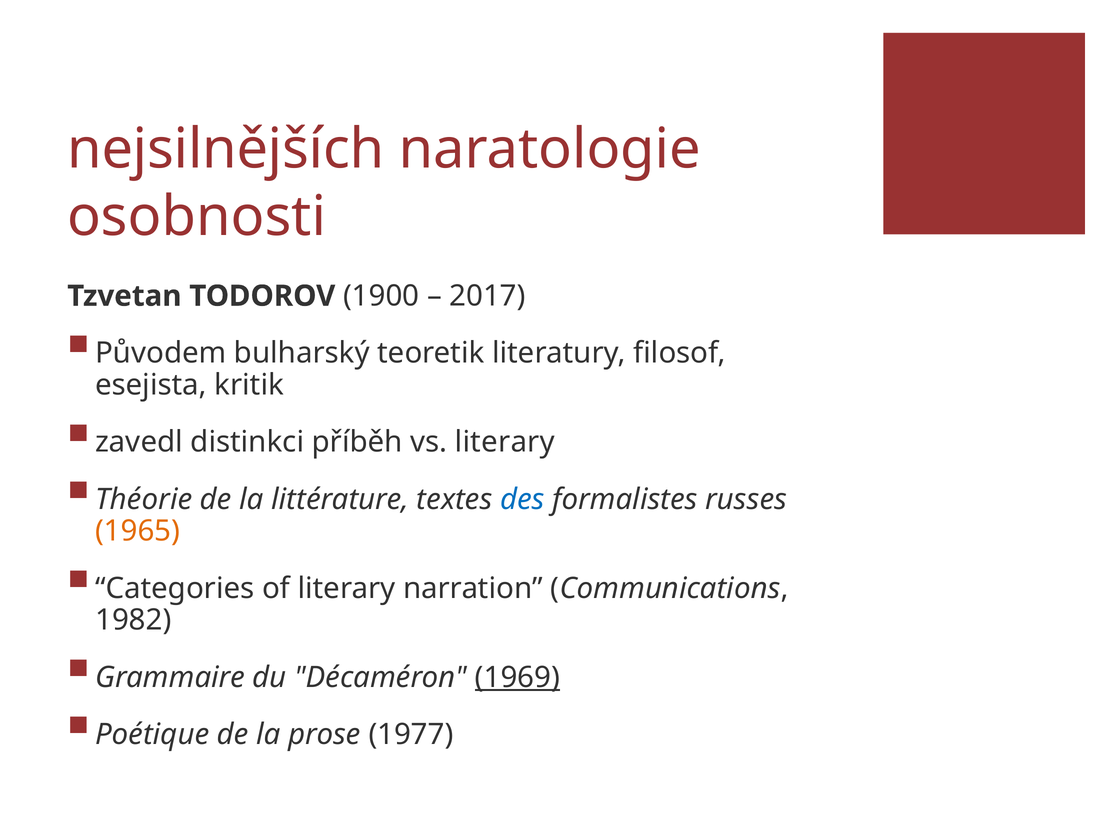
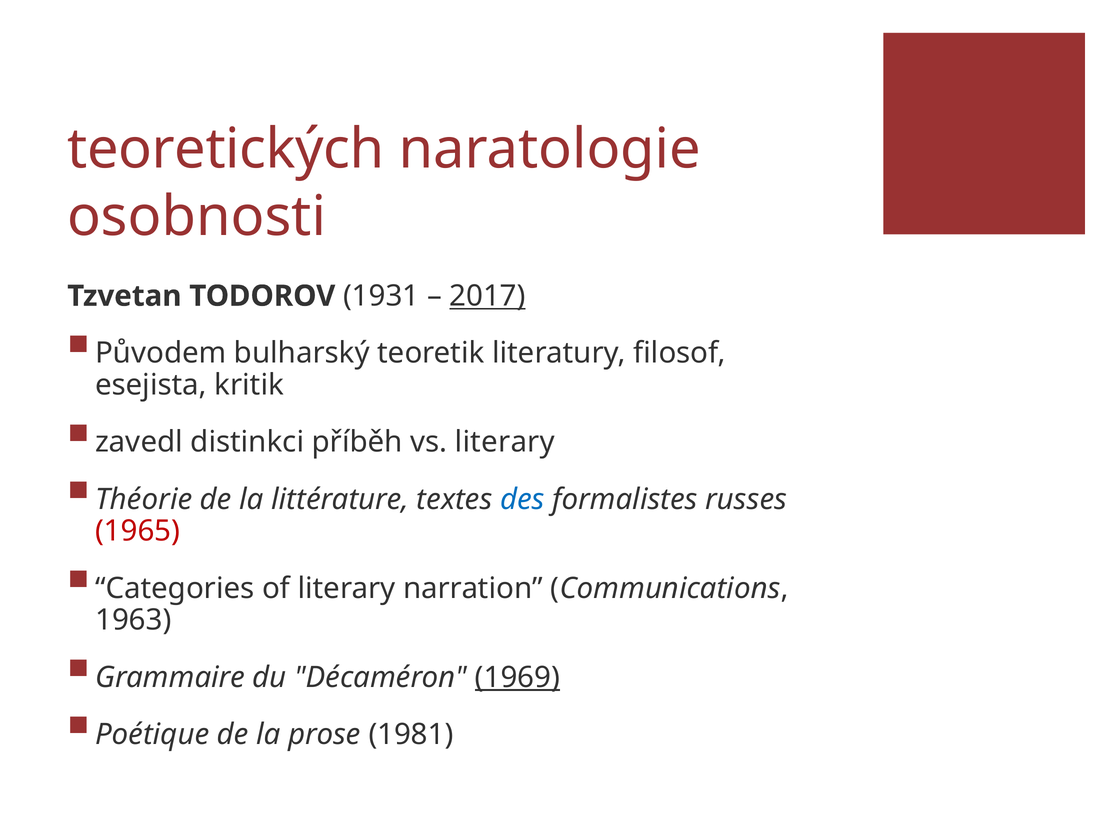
nejsilnějších: nejsilnějších -> teoretických (226, 149)
1900: 1900 -> 1931 (381, 296)
2017 underline: none -> present (488, 296)
1965 colour: orange -> red (138, 531)
1982: 1982 -> 1963 (133, 620)
1977: 1977 -> 1981 (411, 734)
